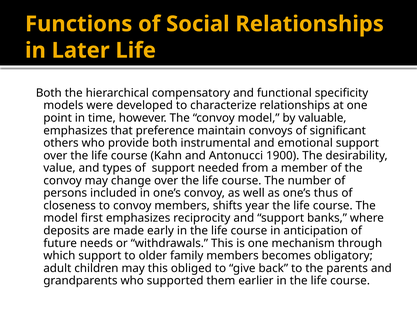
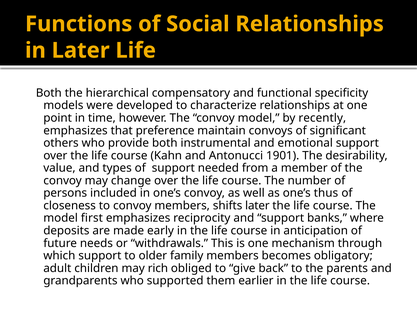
valuable: valuable -> recently (322, 118)
1900: 1900 -> 1901 (283, 155)
shifts year: year -> later (257, 205)
may this: this -> rich (158, 268)
